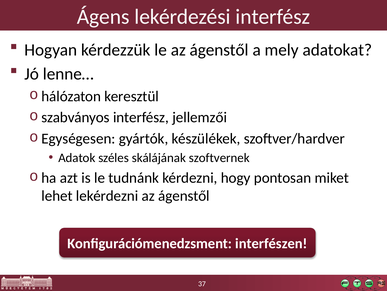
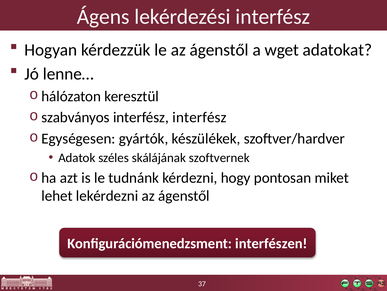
mely: mely -> wget (282, 50)
interfész jellemzői: jellemzői -> interfész (200, 117)
